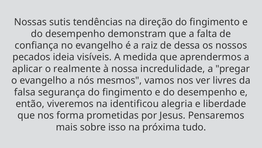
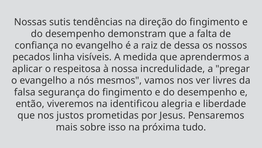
ideia: ideia -> linha (64, 57)
realmente: realmente -> respeitosa (77, 69)
forma: forma -> justos (70, 115)
